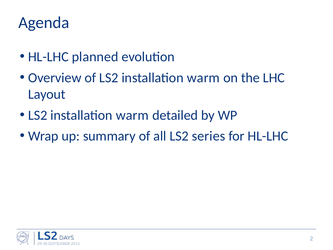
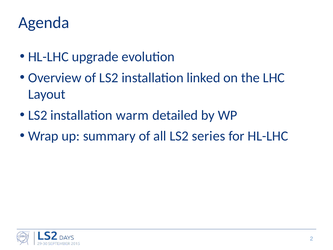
planned: planned -> upgrade (95, 57)
of LS2 installation warm: warm -> linked (204, 78)
